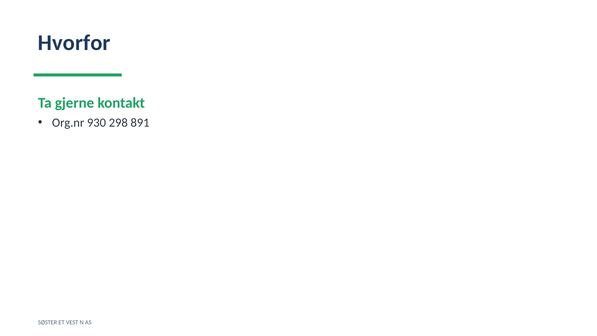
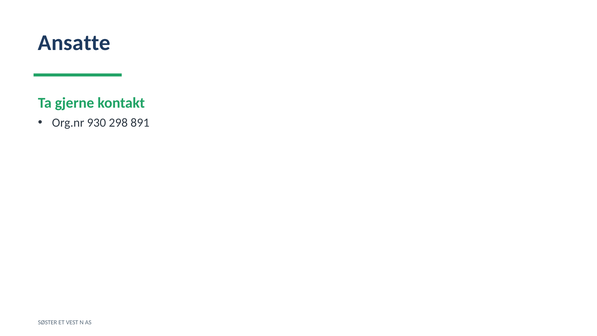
Hvorfor: Hvorfor -> Ansatte (74, 43)
